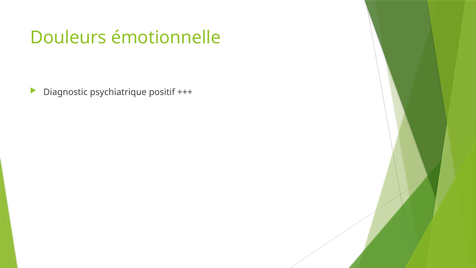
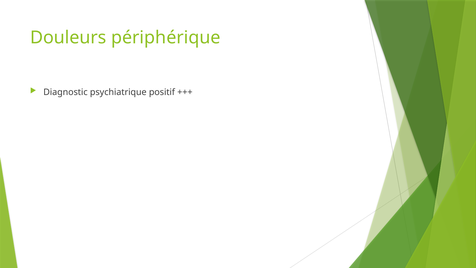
émotionnelle: émotionnelle -> périphérique (166, 38)
